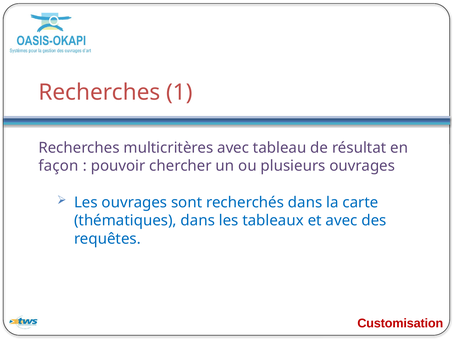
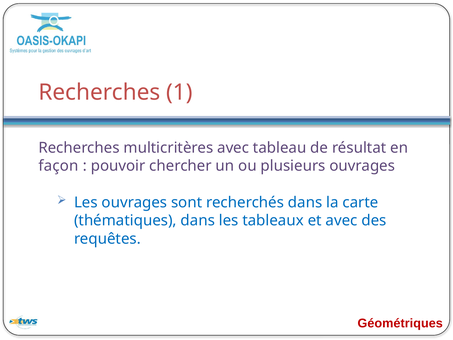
Customisation: Customisation -> Géométriques (400, 323)
